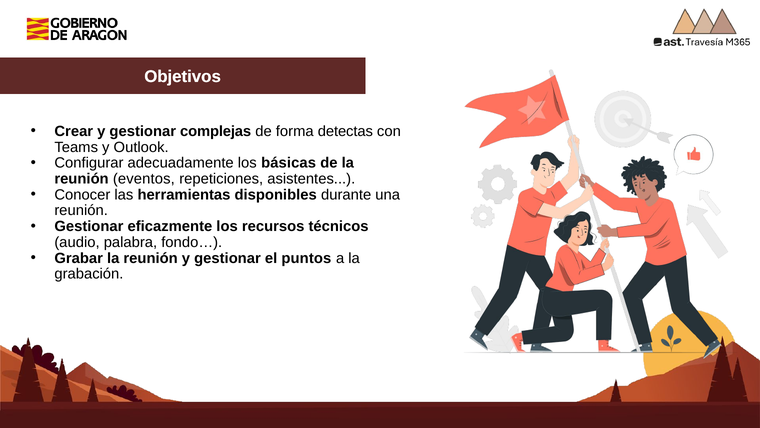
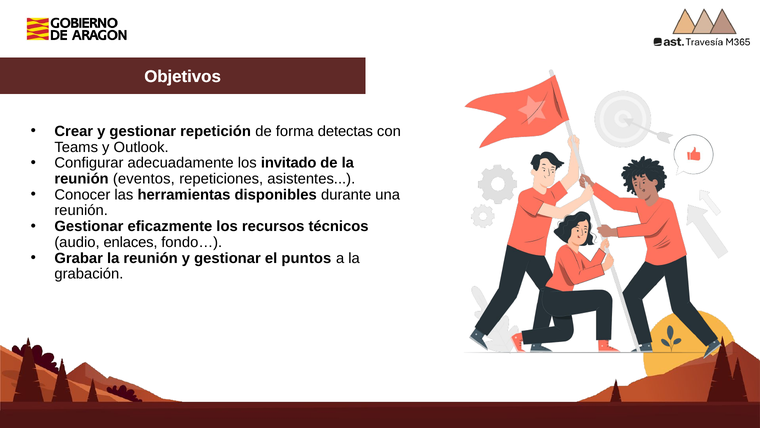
complejas: complejas -> repetición (216, 131)
básicas: básicas -> invitado (289, 163)
palabra: palabra -> enlaces (131, 242)
